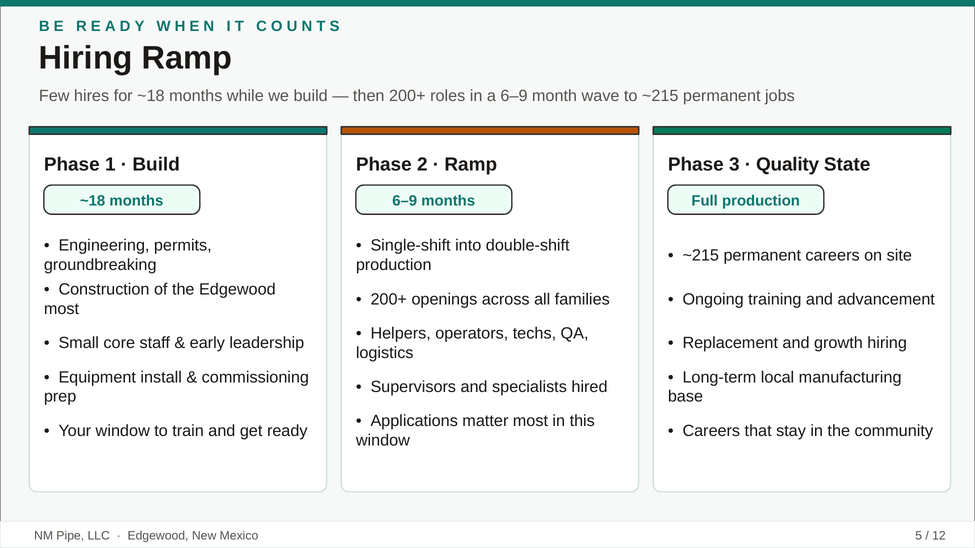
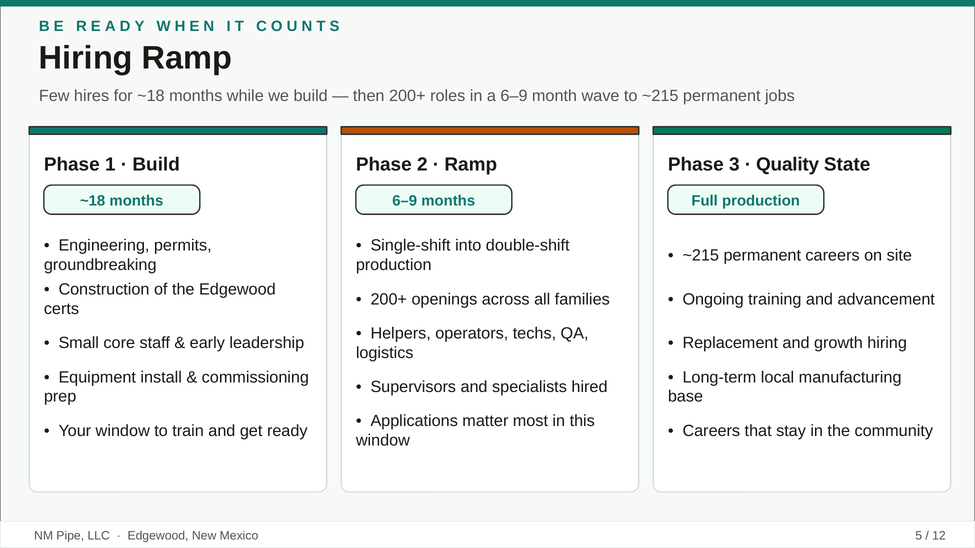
most: most -> certs (61, 309)
